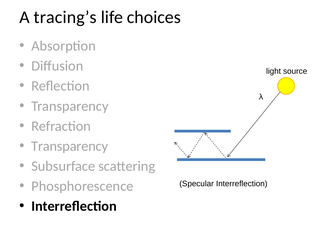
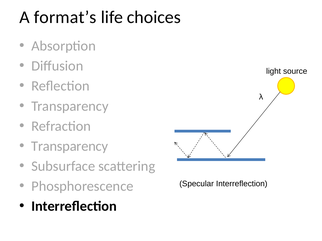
tracing’s: tracing’s -> format’s (65, 17)
